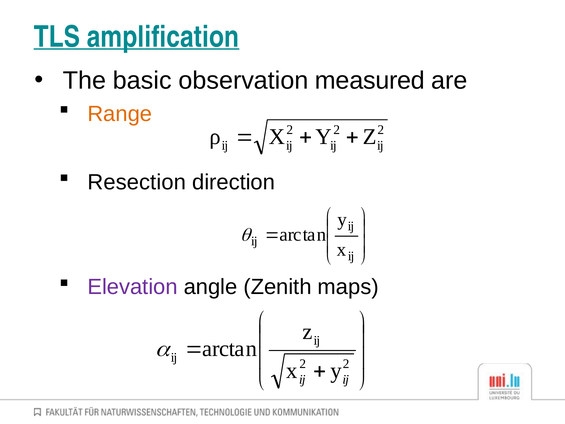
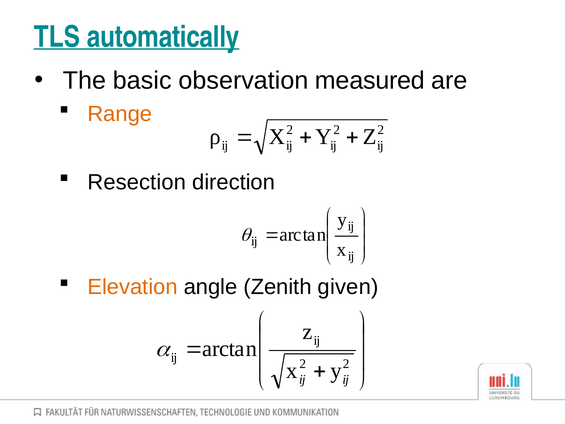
amplification: amplification -> automatically (163, 37)
Elevation colour: purple -> orange (133, 287)
maps: maps -> given (348, 287)
